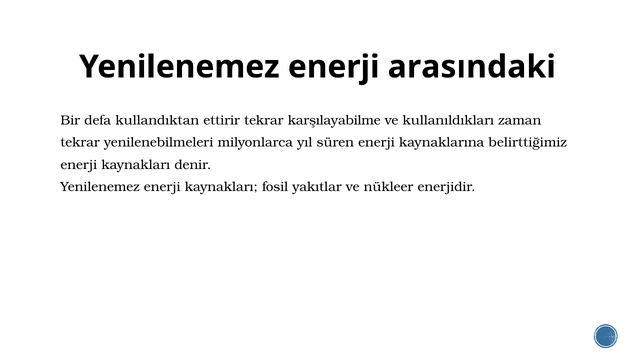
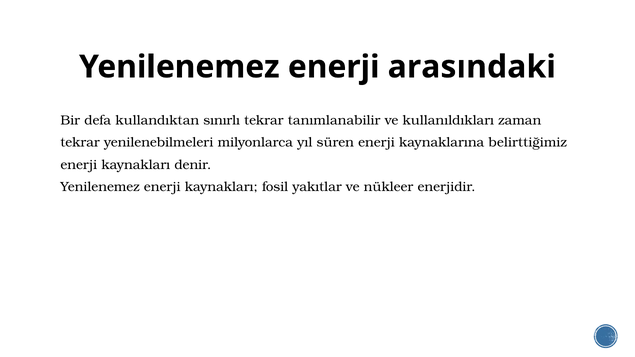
ettirir: ettirir -> sınırlı (222, 120)
karşılayabilme: karşılayabilme -> tanımlanabilir (334, 120)
